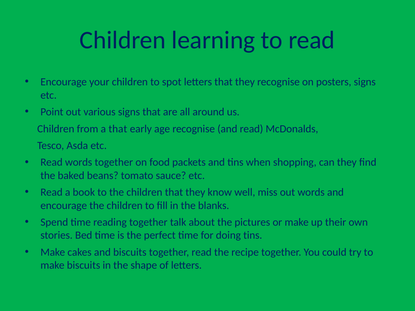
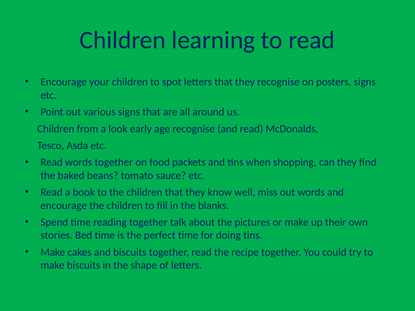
a that: that -> look (118, 129)
